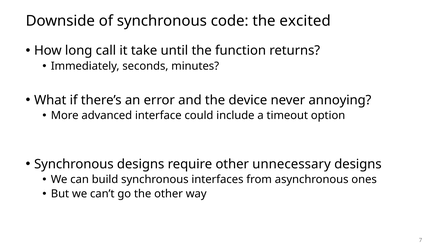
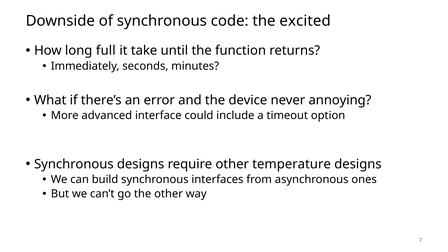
call: call -> full (106, 51)
unnecessary: unnecessary -> temperature (292, 164)
